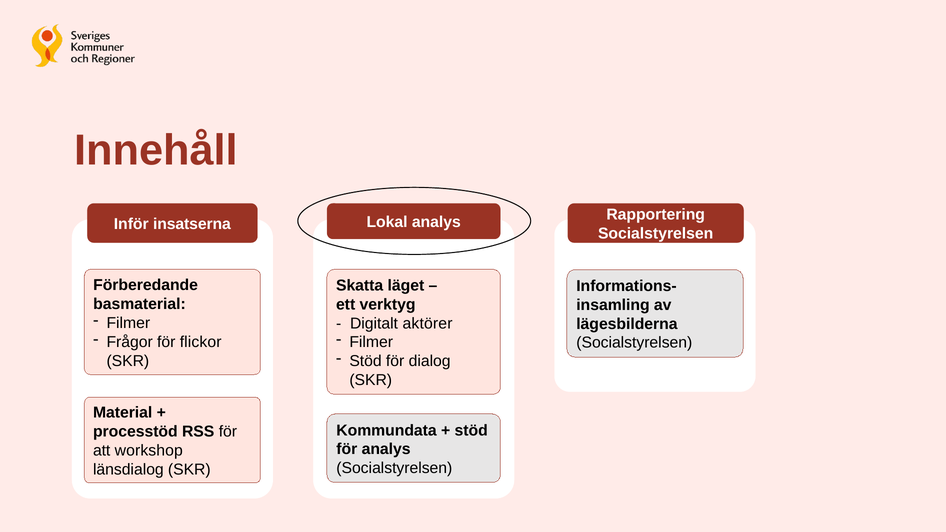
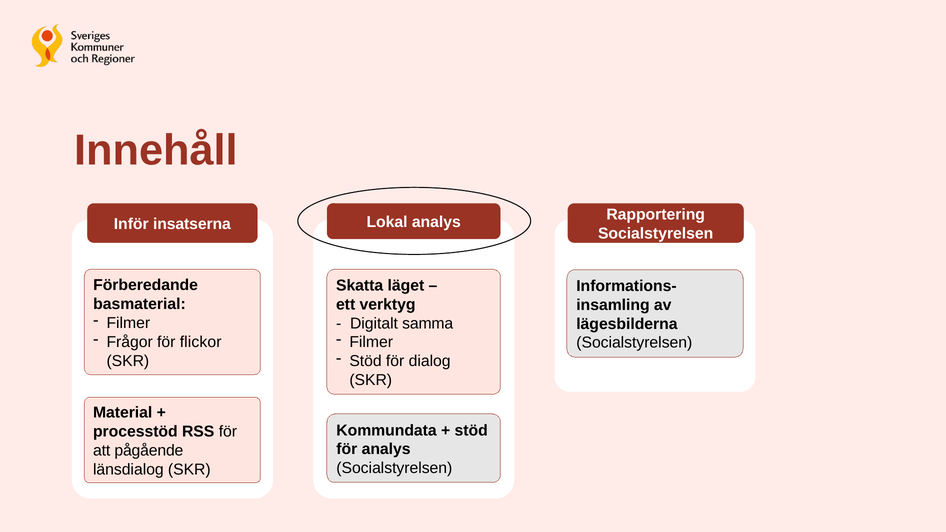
aktörer: aktörer -> samma (428, 323)
workshop: workshop -> pågående (149, 451)
